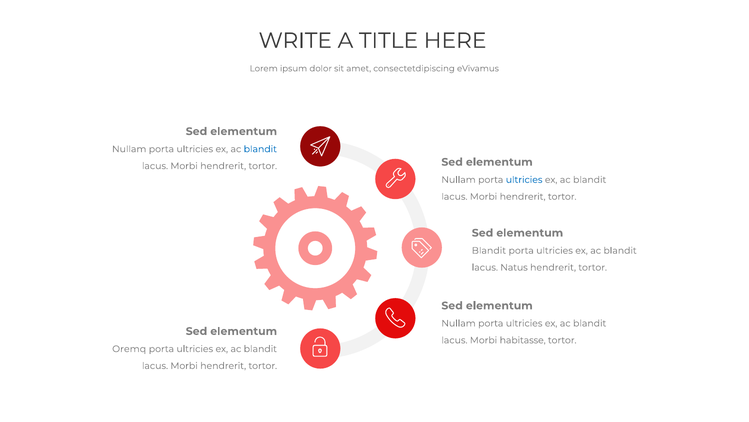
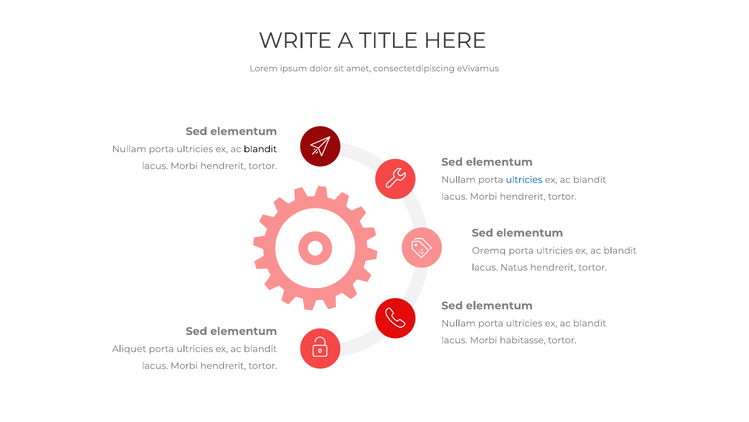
blandit colour: blue -> black (260, 149)
Blandit: Blandit -> Oremq (489, 250)
Oremq: Oremq -> Aliquet (129, 348)
